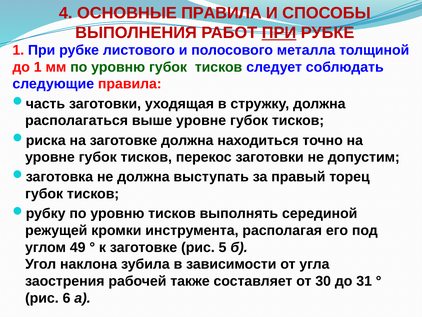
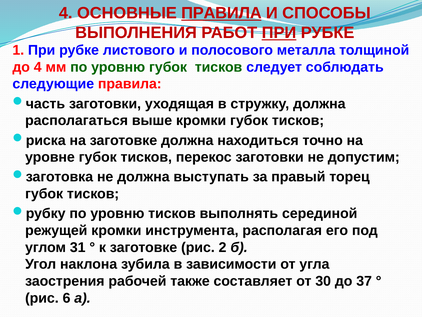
ПРАВИЛА underline: none -> present (221, 13)
до 1: 1 -> 4 (38, 67)
выше уровне: уровне -> кромки (201, 120)
49: 49 -> 31 (78, 247)
5: 5 -> 2 (223, 247)
31: 31 -> 37 (364, 281)
